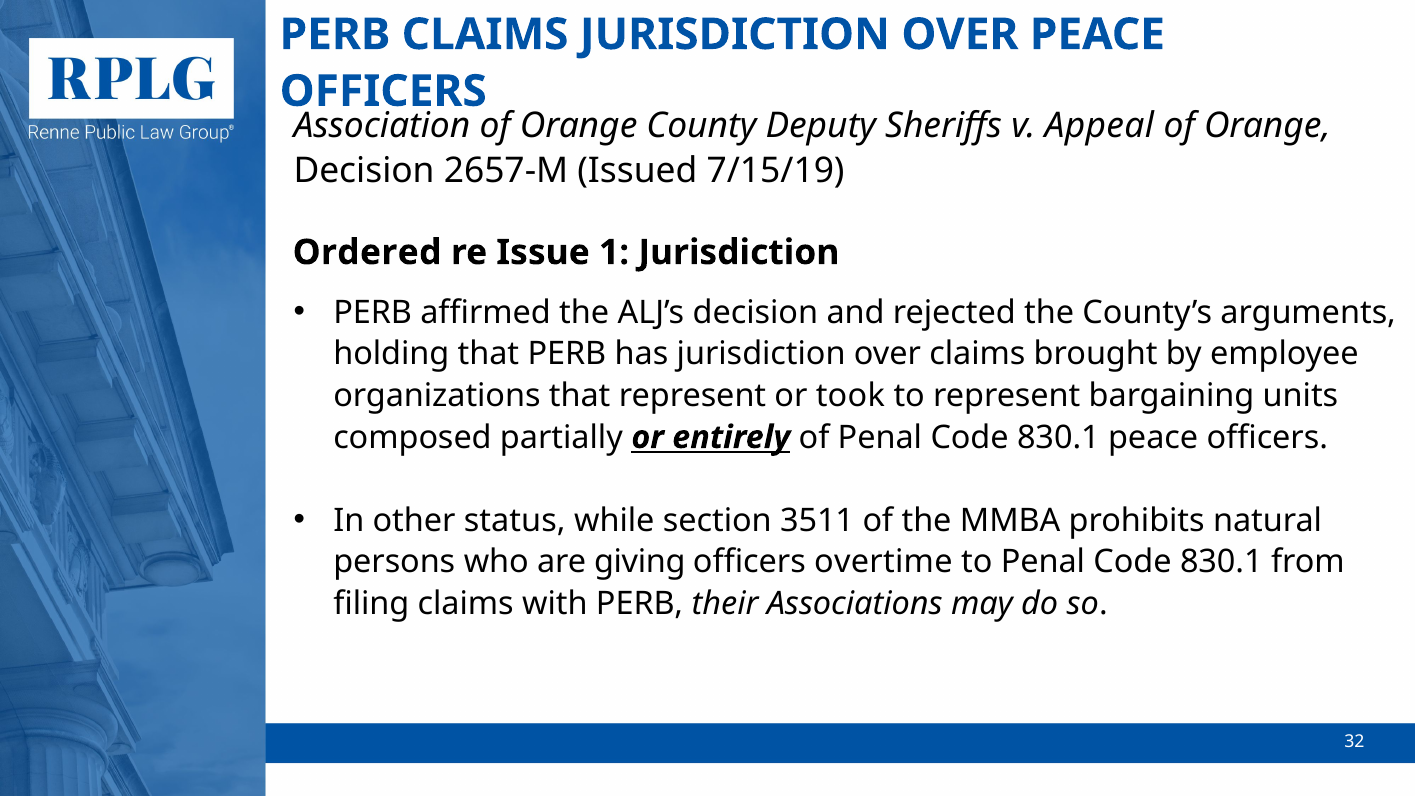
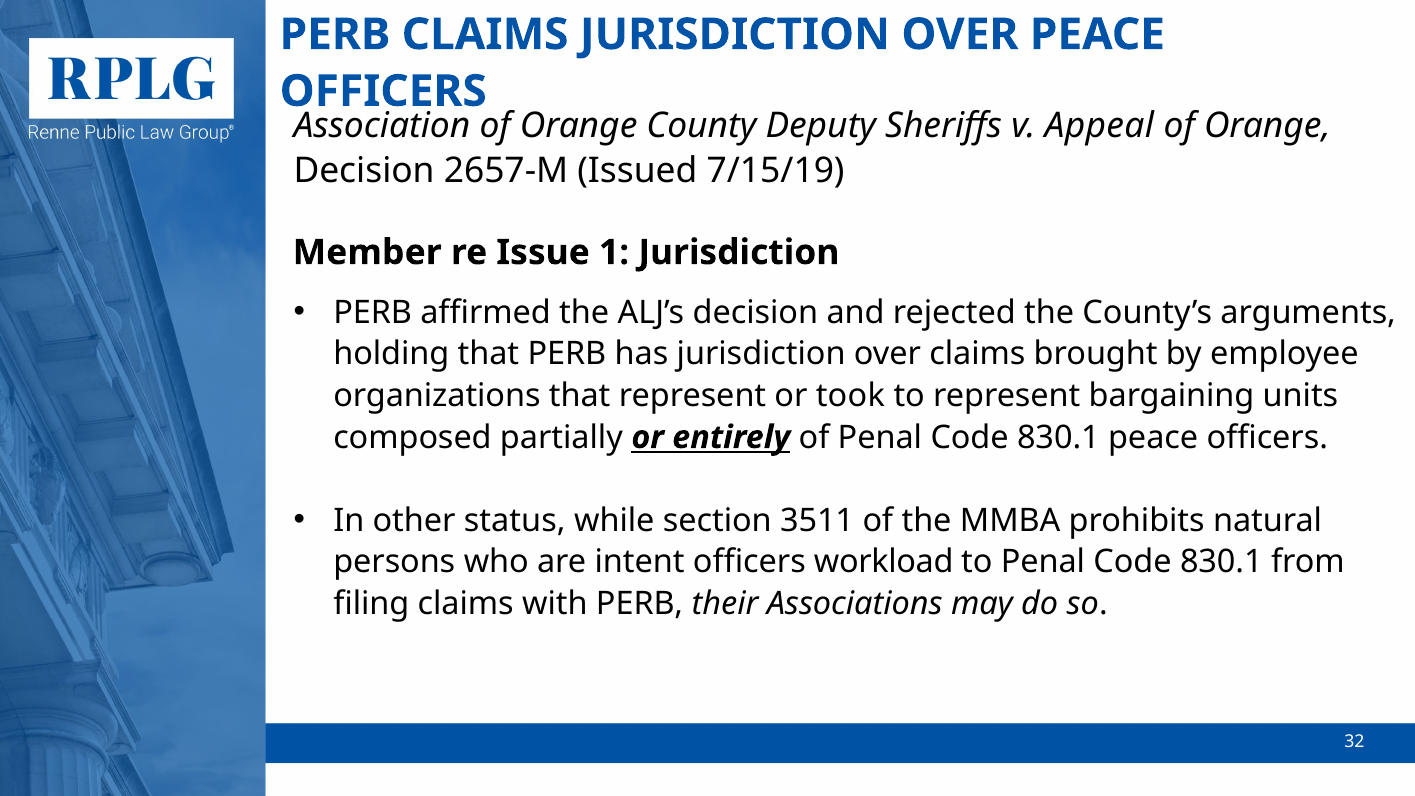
Ordered: Ordered -> Member (367, 252)
giving: giving -> intent (640, 562)
overtime: overtime -> workload (884, 562)
